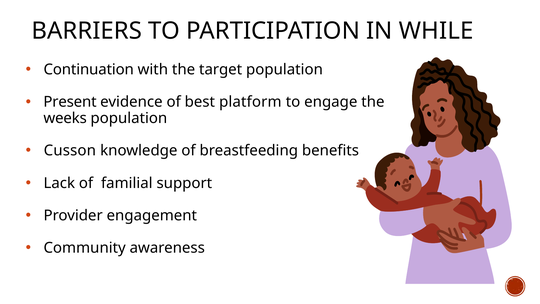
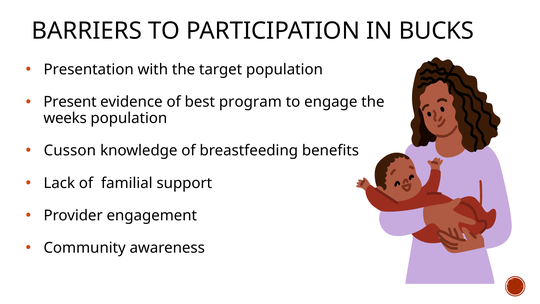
WHILE: WHILE -> BUCKS (436, 31)
Continuation: Continuation -> Presentation (89, 70)
platform: platform -> program (250, 102)
